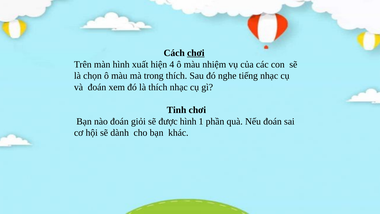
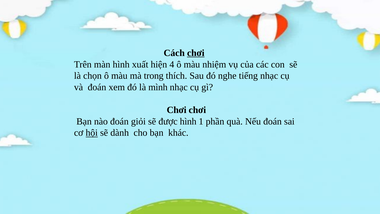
là thích: thích -> mình (158, 87)
Tinh: Tinh -> Chơi (177, 110)
hội underline: none -> present (92, 133)
